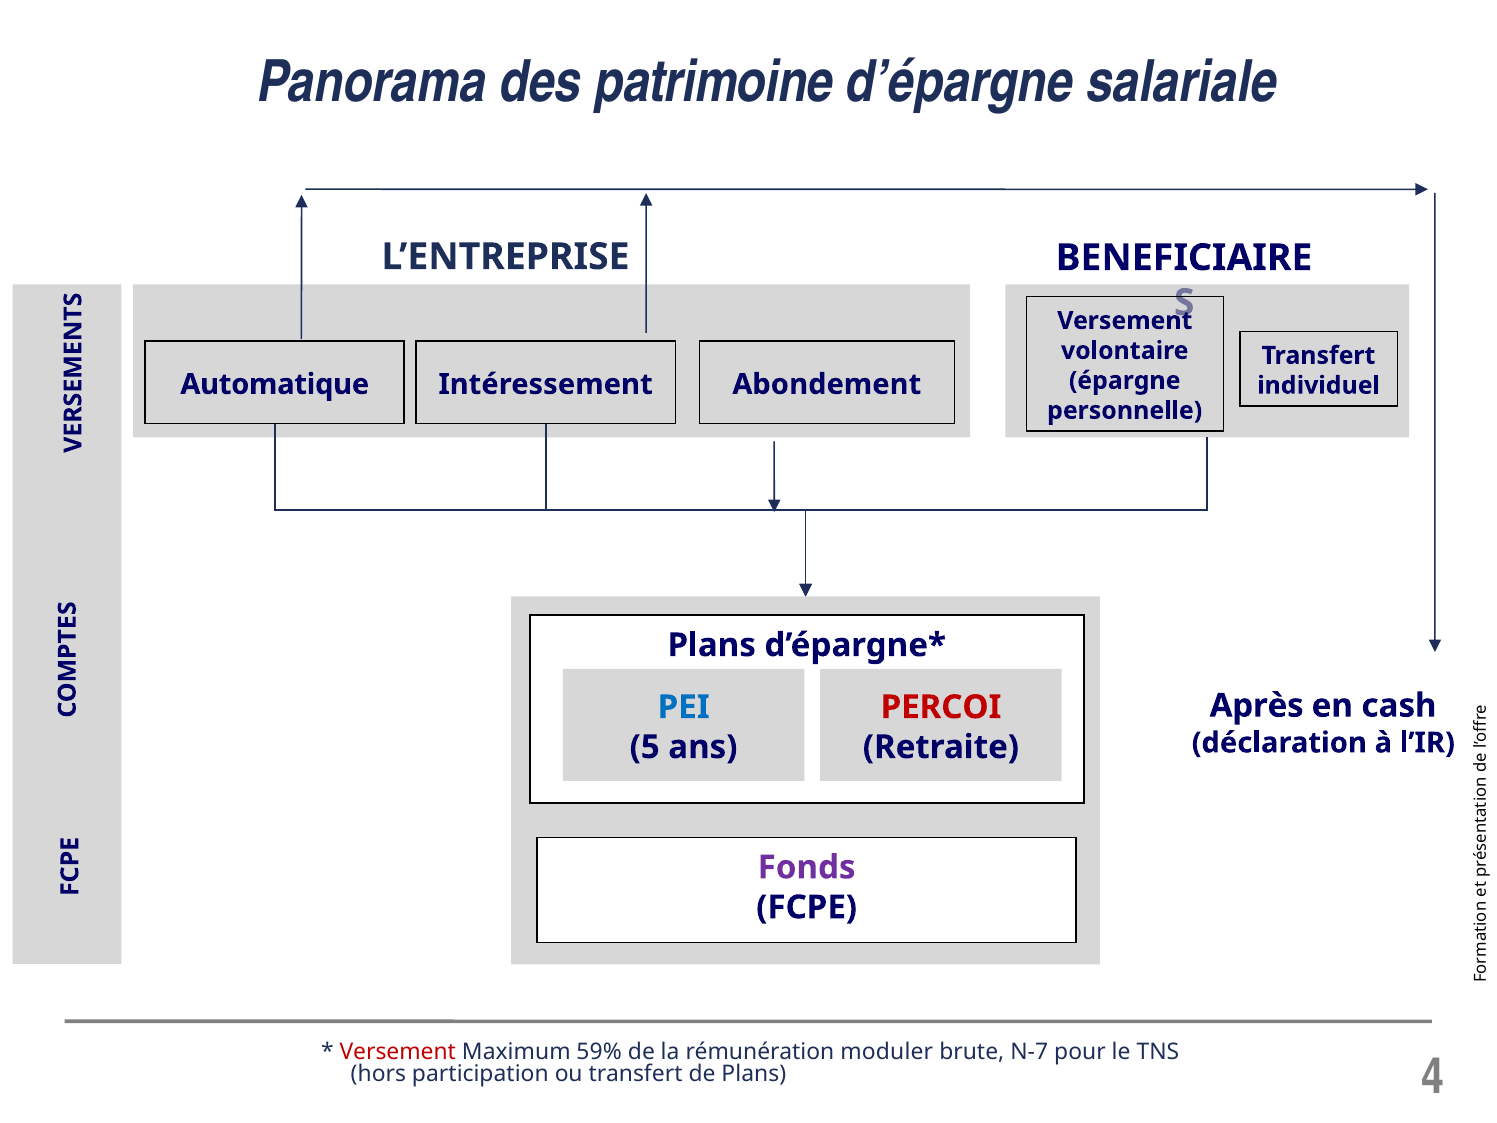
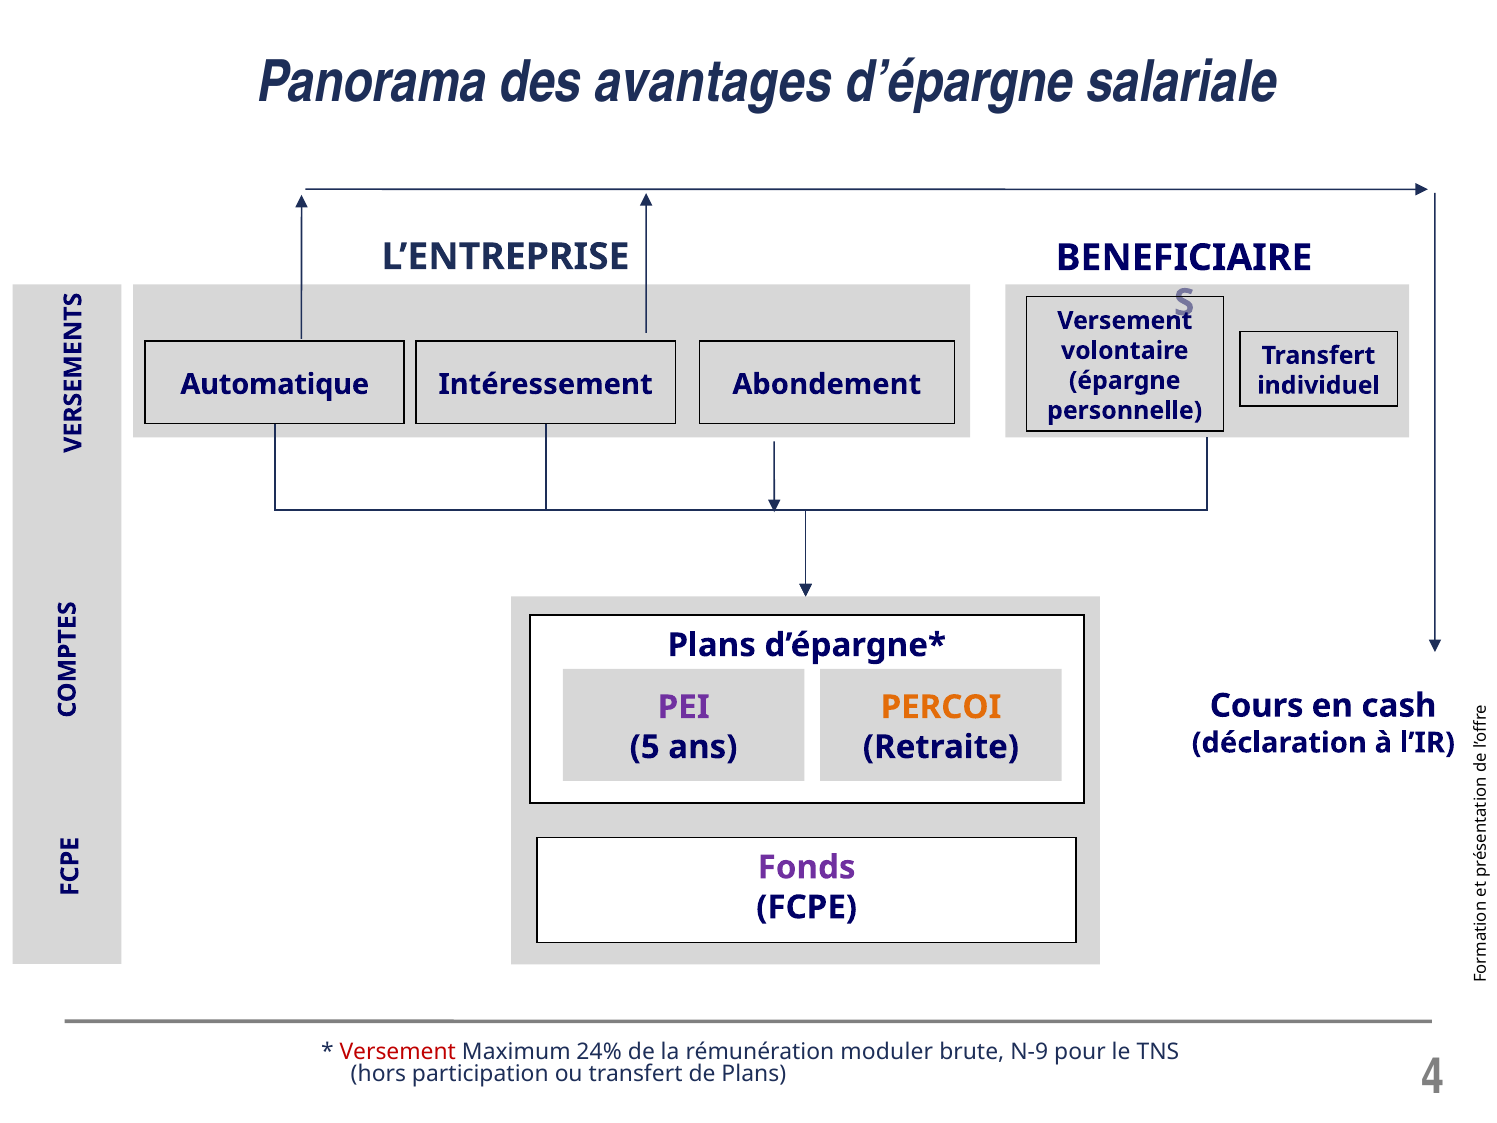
patrimoine: patrimoine -> avantages (713, 83)
Après: Après -> Cours (1257, 706)
PEI colour: blue -> purple (684, 707)
PERCOI colour: red -> orange (941, 707)
59%: 59% -> 24% (599, 1051)
N-7: N-7 -> N-9 (1029, 1051)
